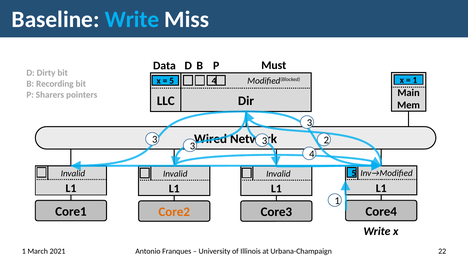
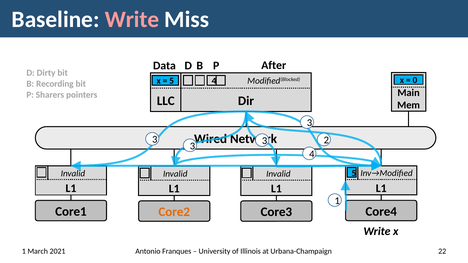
Write colour: light blue -> pink (132, 19)
Must: Must -> After (274, 65)
1: 1 -> 0 (415, 80)
